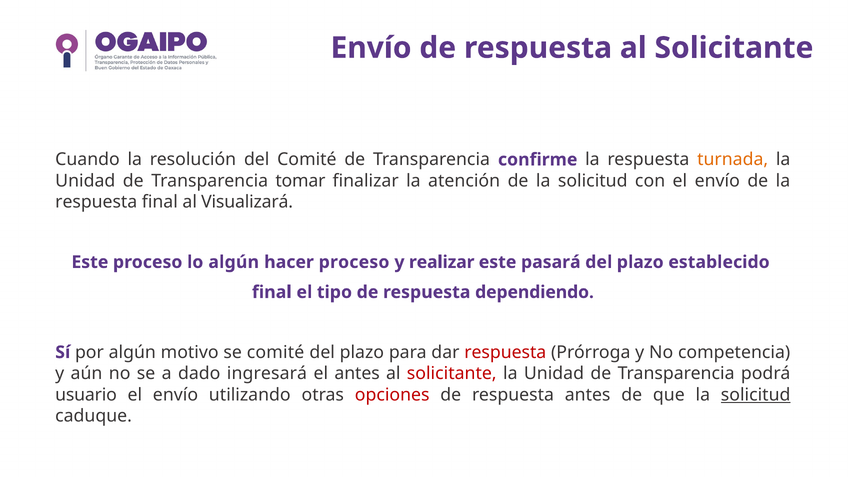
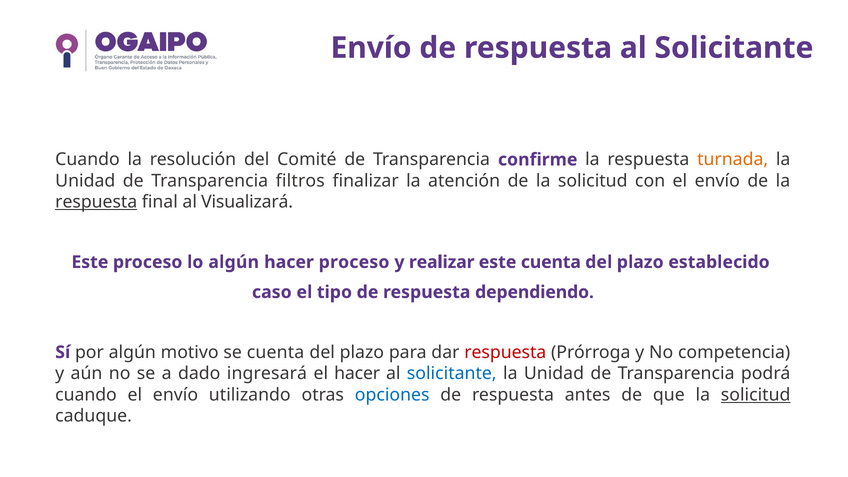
tomar: tomar -> filtros (300, 181)
respuesta underline: none -> present (96, 202)
este pasará: pasará -> cuenta (551, 262)
final: final -> caso (272, 292)
se comité: comité -> cuenta (276, 352)
el antes: antes -> hacer (357, 373)
solicitante colour: red -> blue (452, 373)
usuario: usuario -> cuando (86, 395)
opciones colour: red -> blue (392, 395)
